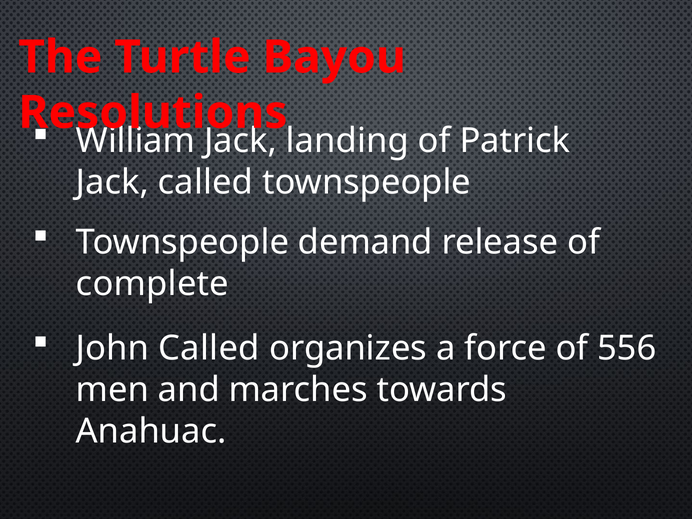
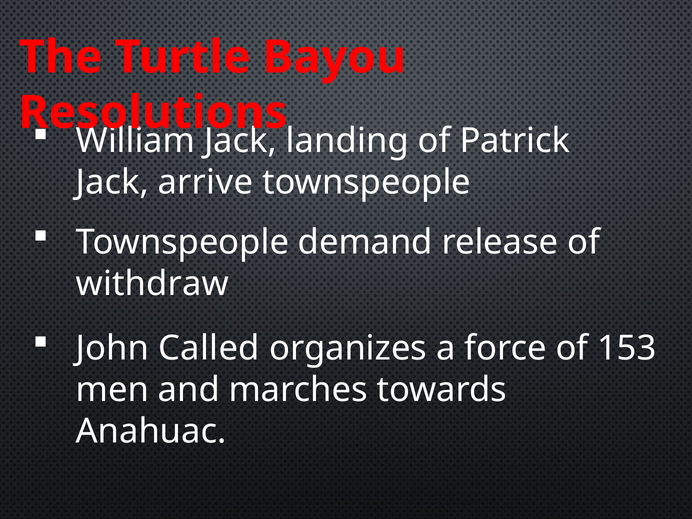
Jack called: called -> arrive (205, 182)
complete: complete -> withdraw (153, 284)
556: 556 -> 153 (627, 349)
